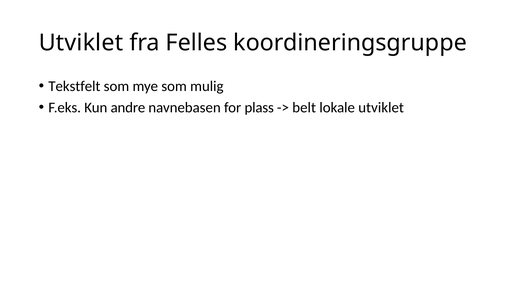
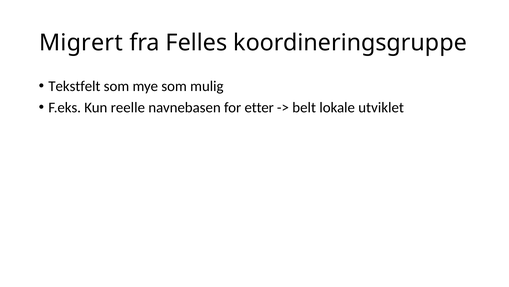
Utviklet: Utviklet -> Migrert (81, 43)
andre: andre -> reelle (128, 107)
plass: plass -> etter (259, 107)
